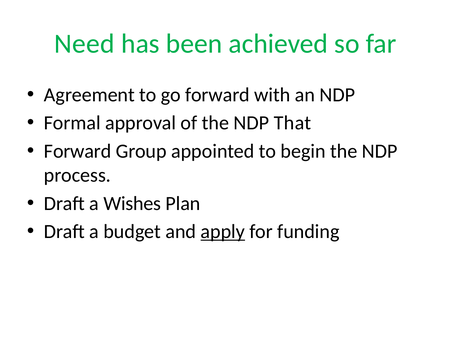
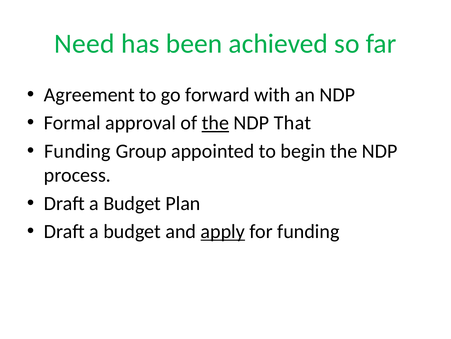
the underline: none -> present (215, 123)
Forward: Forward -> Funding (77, 151)
Wishes: Wishes -> Budget (132, 203)
